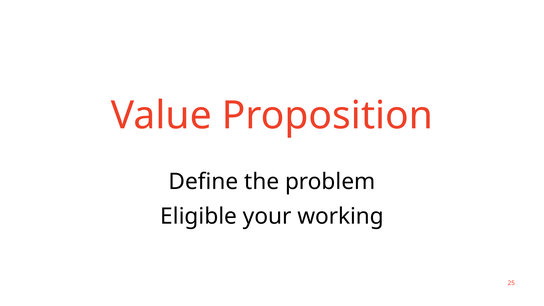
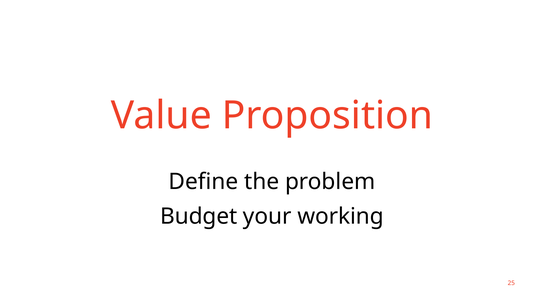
Eligible: Eligible -> Budget (199, 216)
